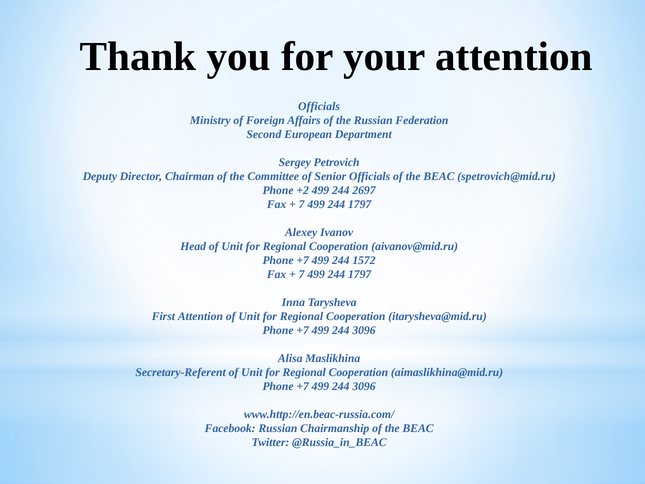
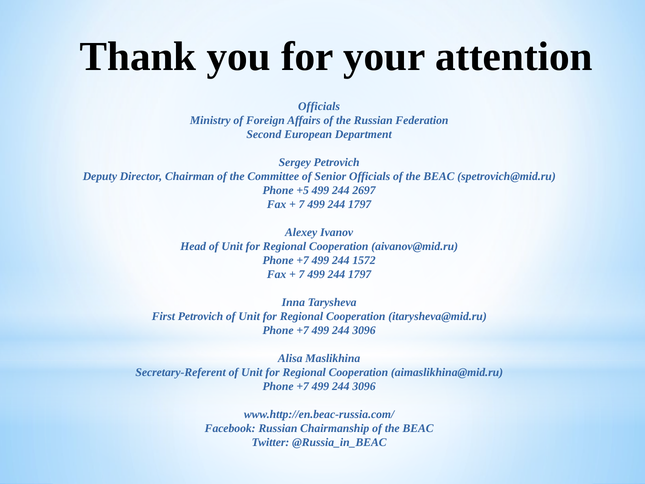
+2: +2 -> +5 (303, 191)
First Attention: Attention -> Petrovich (201, 316)
